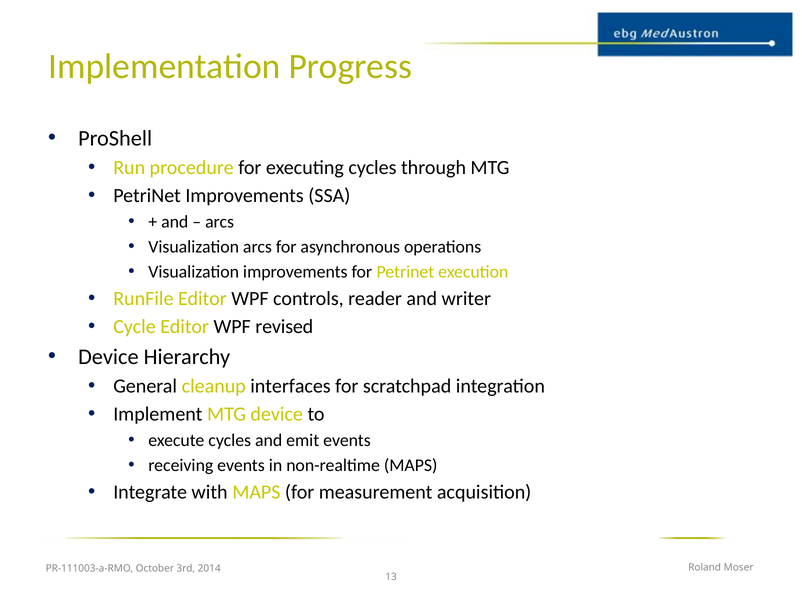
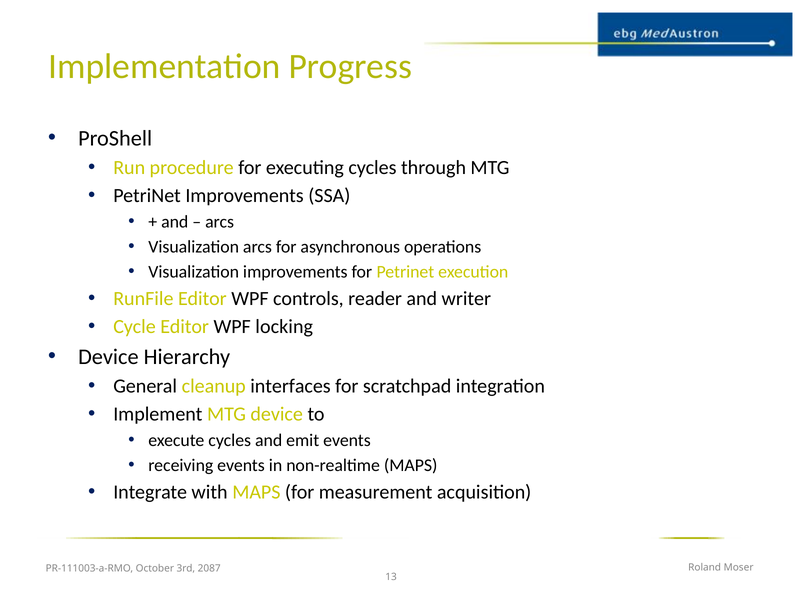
revised: revised -> locking (284, 326)
2014: 2014 -> 2087 (209, 568)
